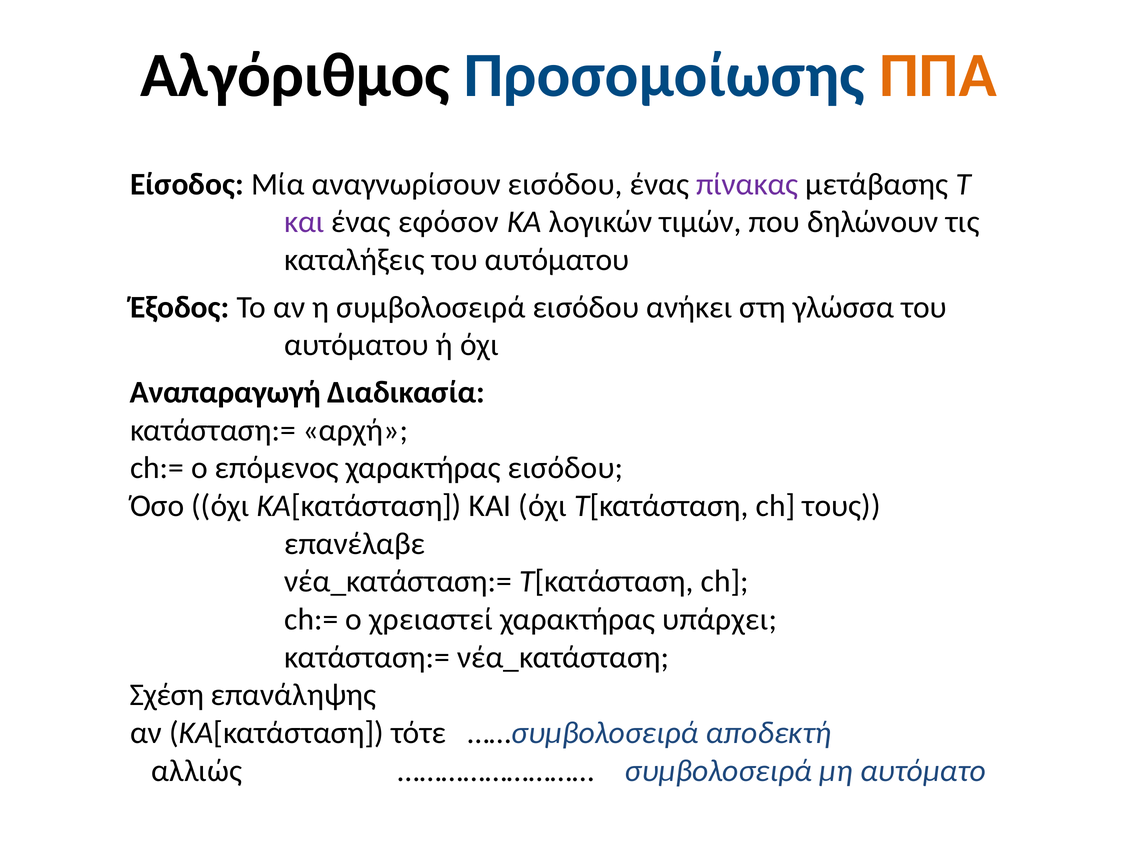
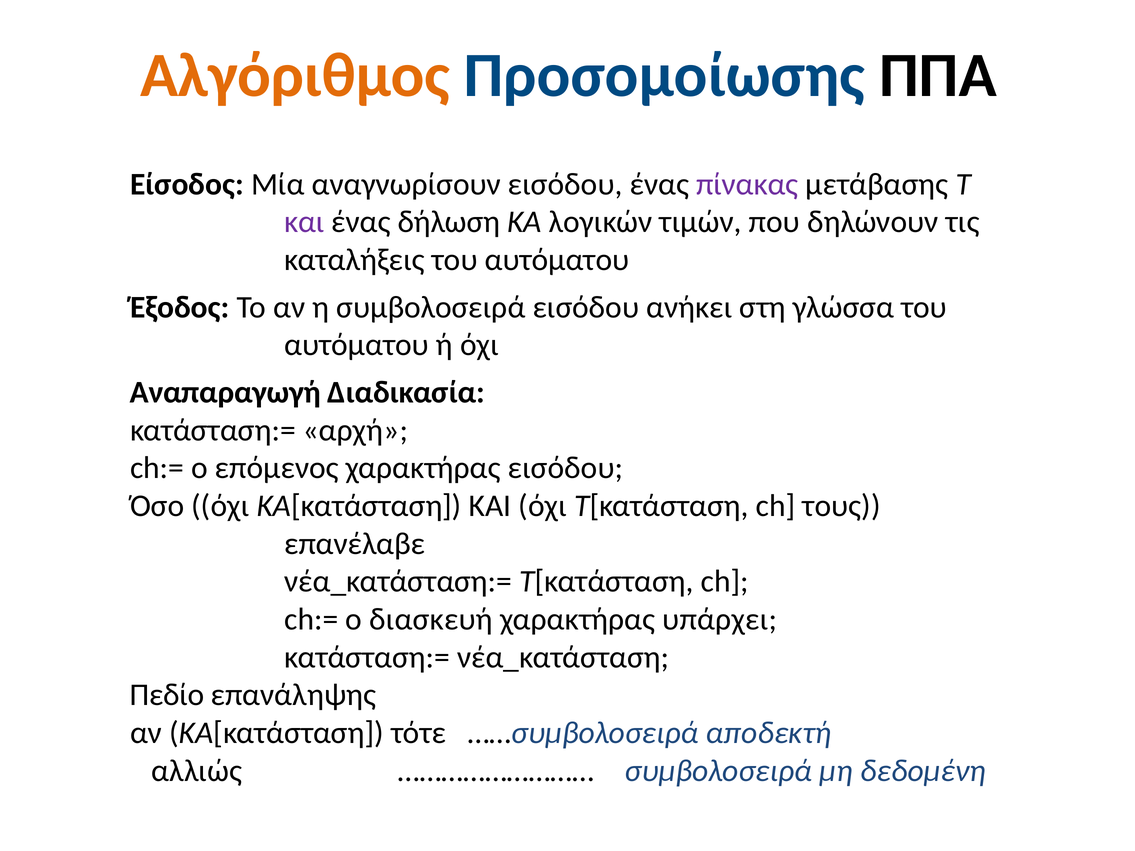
Αλγόριθμος colour: black -> orange (295, 75)
ΠΠΑ colour: orange -> black (938, 75)
εφόσον: εφόσον -> δήλωση (449, 222)
χρειαστεί: χρειαστεί -> διασκευή (431, 620)
Σχέση: Σχέση -> Πεδίο (167, 695)
αυτόματο: αυτόματο -> δεδομένη (923, 771)
